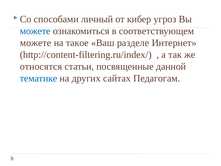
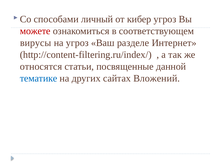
можете colour: blue -> red (35, 31)
можете: можете -> вирусы (36, 43)
на такое: такое -> угроз (77, 43)
Педагогам: Педагогам -> Вложений (157, 78)
